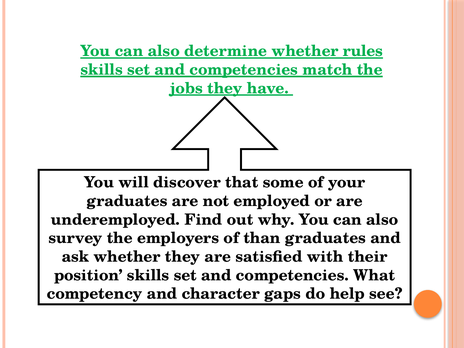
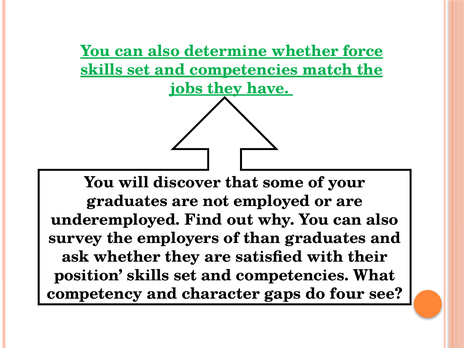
rules: rules -> force (363, 51)
help: help -> four (347, 294)
